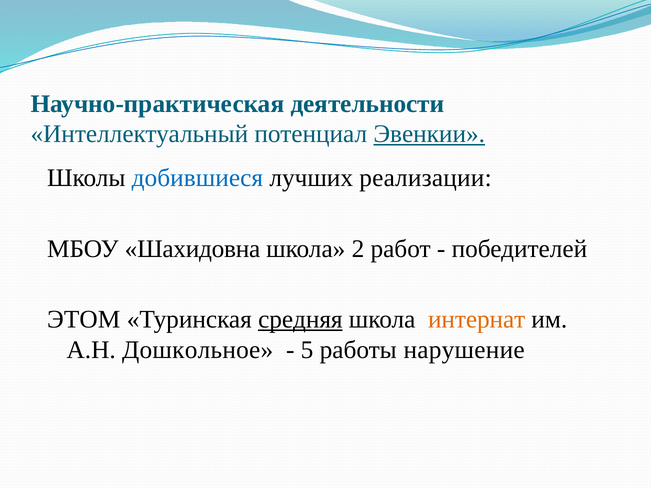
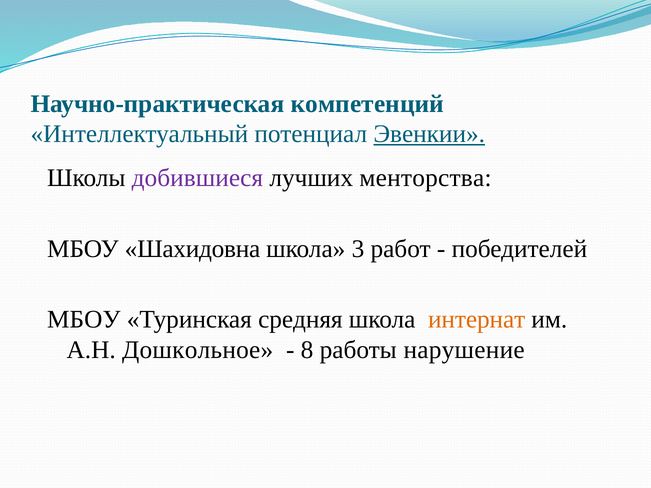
деятельности: деятельности -> компетенций (367, 104)
добившиеся colour: blue -> purple (197, 178)
реализации: реализации -> менторства (425, 178)
2: 2 -> 3 (358, 249)
ЭТОМ: ЭТОМ -> МБОУ (84, 320)
средняя underline: present -> none (300, 320)
5: 5 -> 8 (307, 350)
